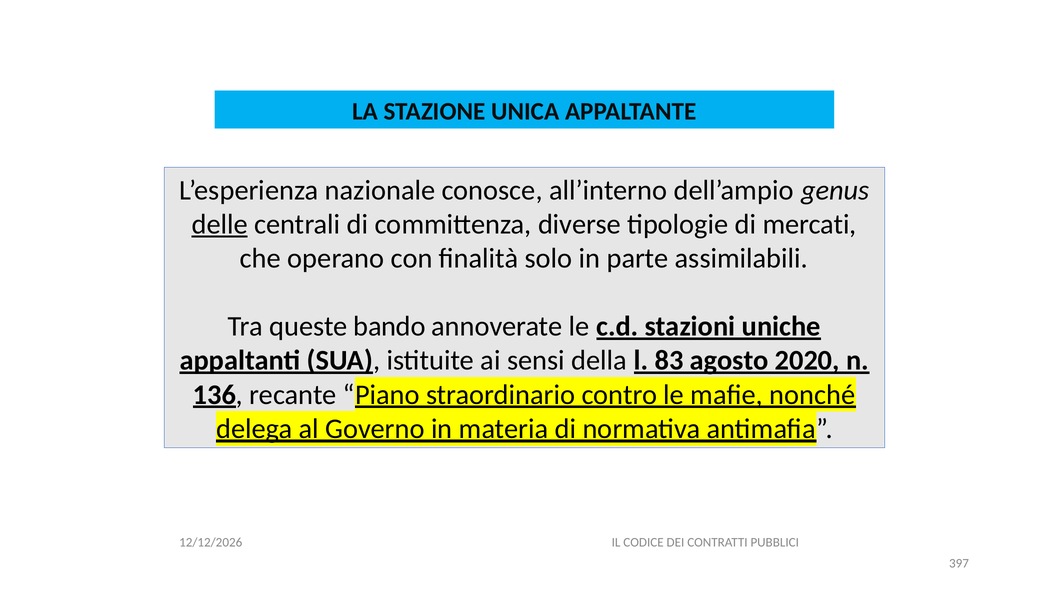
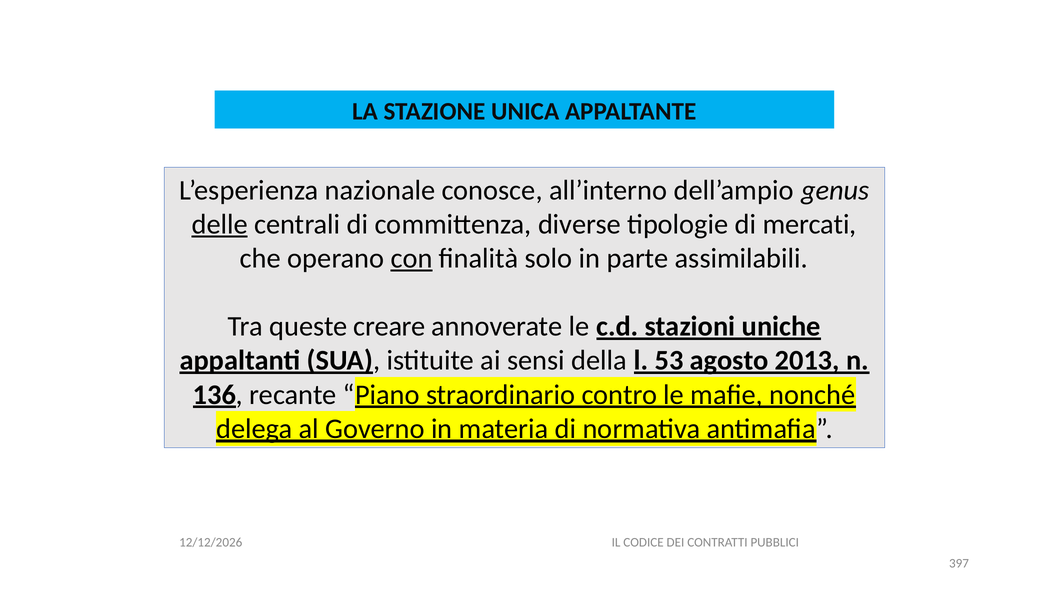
con underline: none -> present (412, 258)
bando: bando -> creare (389, 327)
83: 83 -> 53 (669, 361)
2020: 2020 -> 2013 (807, 361)
